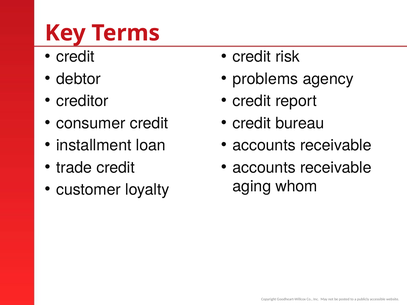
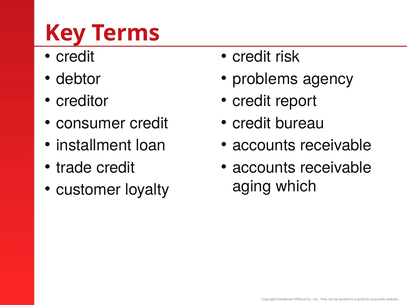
whom: whom -> which (296, 187)
